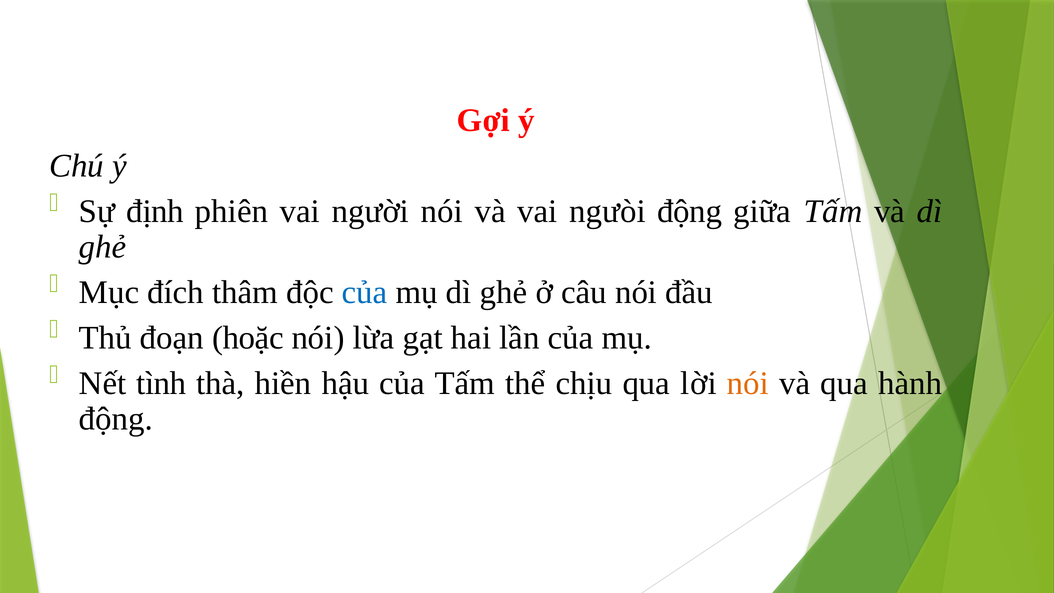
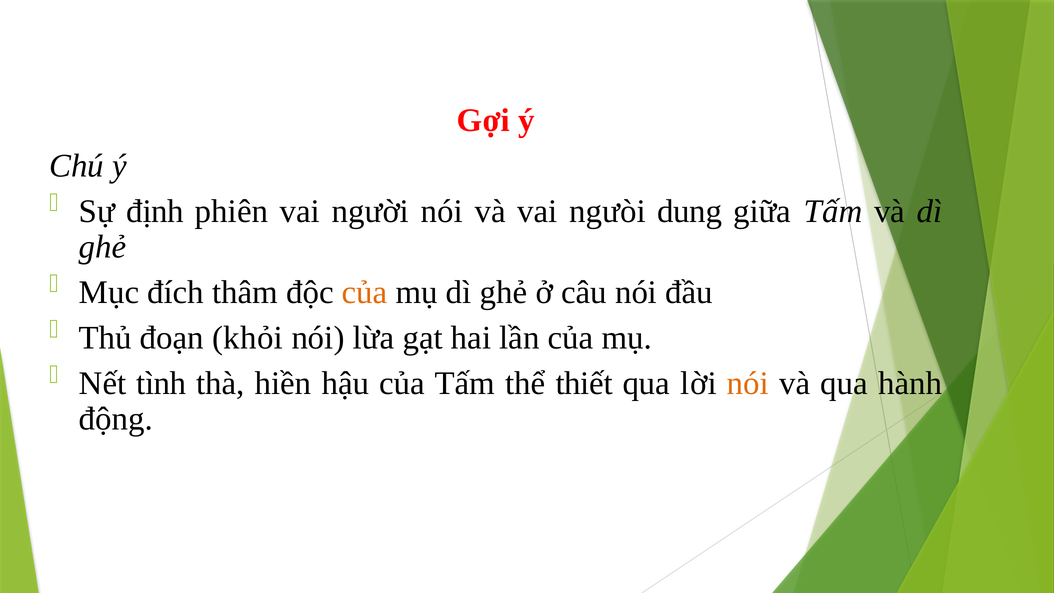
ngưòi động: động -> dung (690, 211)
của colour: blue -> orange (365, 292)
hoặc: hoặc -> khỏi (248, 338)
chịu: chịu -> thiết (584, 383)
